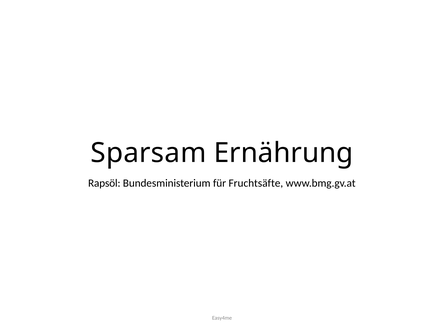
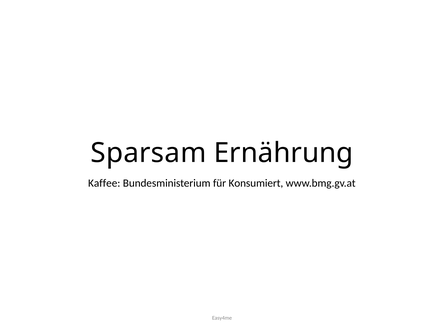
Rapsöl: Rapsöl -> Kaffee (104, 183)
Fruchtsäfte: Fruchtsäfte -> Konsumiert (256, 183)
